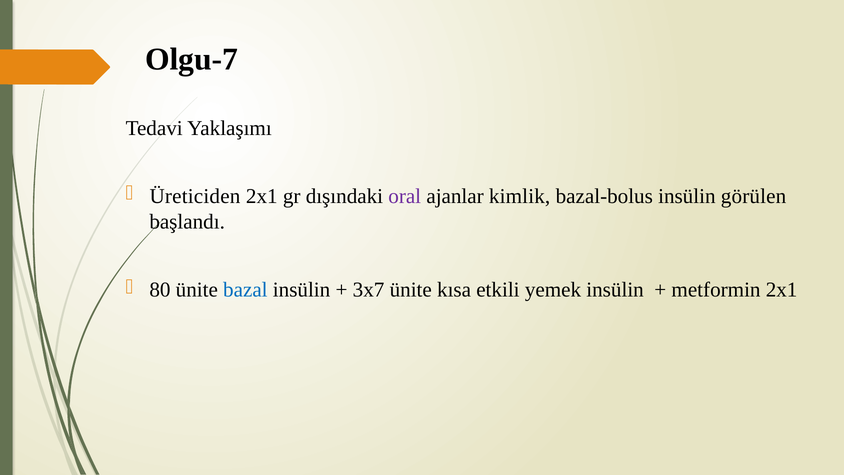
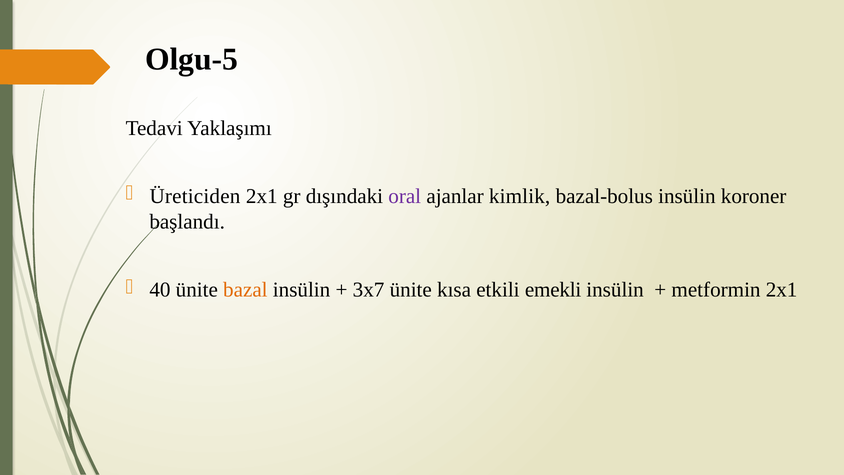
Olgu-7: Olgu-7 -> Olgu-5 (192, 59)
görülen: görülen -> koroner (754, 196)
80: 80 -> 40 (160, 290)
bazal colour: blue -> orange (245, 290)
yemek: yemek -> emekli (553, 290)
